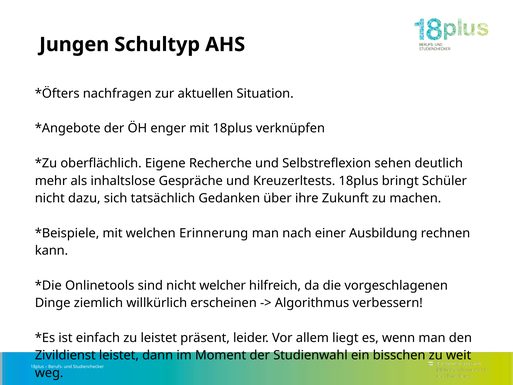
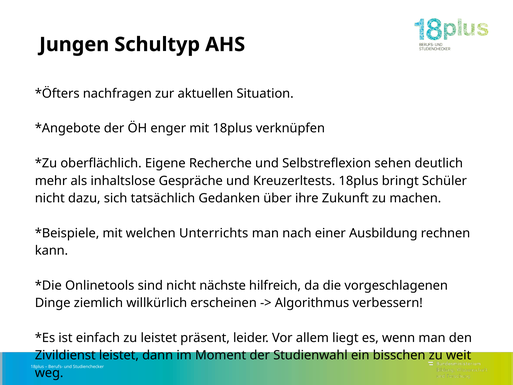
Erinnerung: Erinnerung -> Unterrichts (214, 233)
welcher: welcher -> nächste (223, 285)
